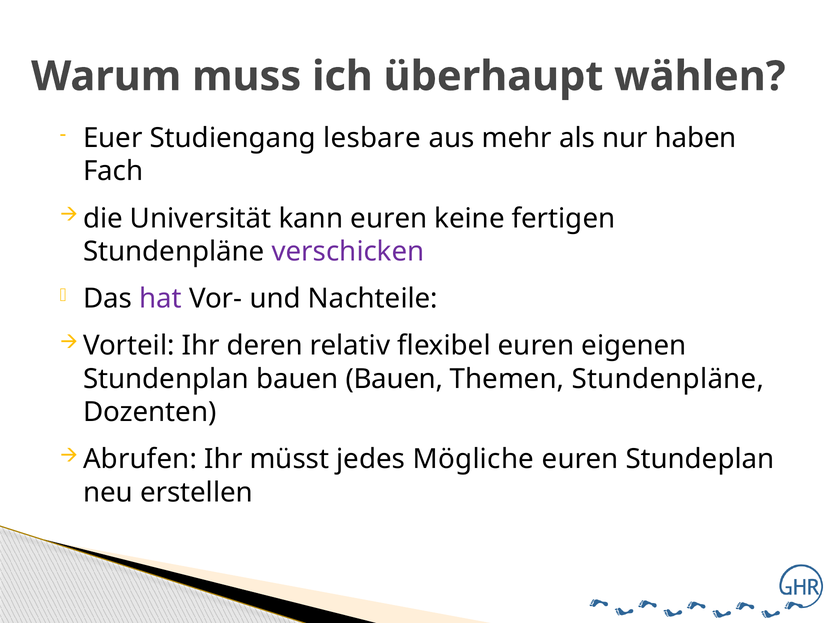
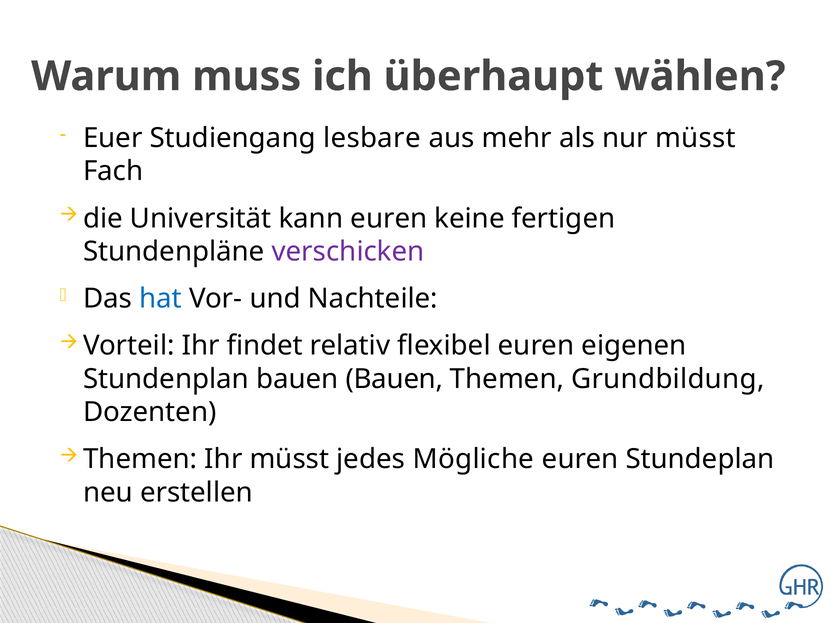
nur haben: haben -> müsst (696, 138)
hat colour: purple -> blue (161, 299)
deren: deren -> findet (265, 346)
Themen Stundenpläne: Stundenpläne -> Grundbildung (668, 379)
Abrufen: Abrufen -> Themen (140, 459)
